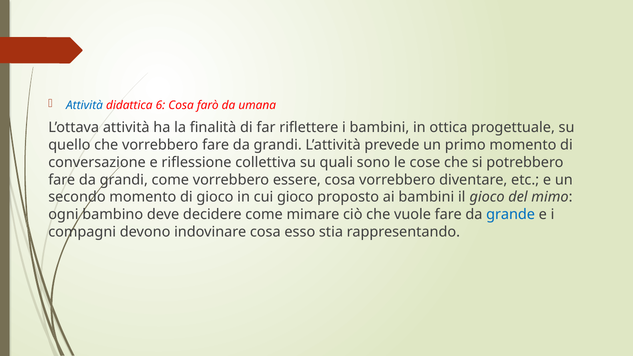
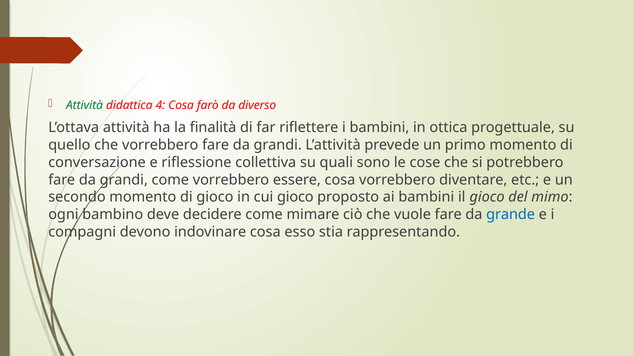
Attività colour: blue -> green (85, 105)
6: 6 -> 4 (160, 105)
umana: umana -> diverso (257, 105)
